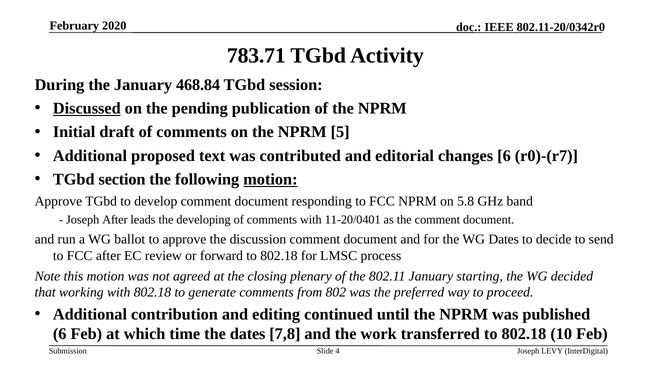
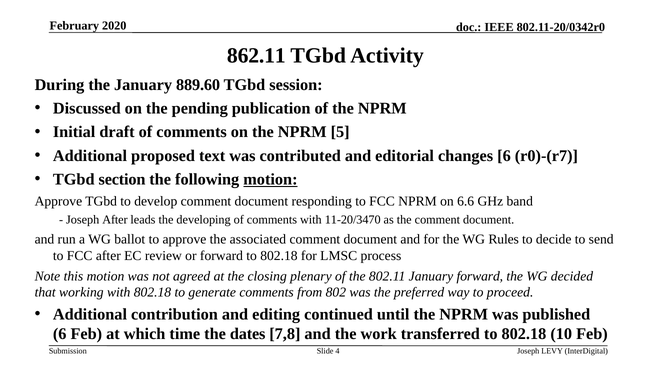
783.71: 783.71 -> 862.11 (256, 56)
468.84: 468.84 -> 889.60 (198, 85)
Discussed underline: present -> none (87, 109)
5.8: 5.8 -> 6.6 (466, 201)
11-20/0401: 11-20/0401 -> 11-20/3470 (353, 220)
discussion: discussion -> associated (258, 240)
WG Dates: Dates -> Rules (504, 240)
January starting: starting -> forward (480, 276)
